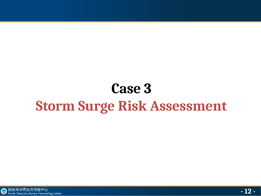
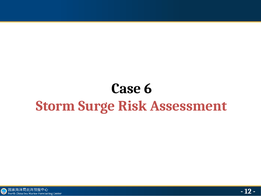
3: 3 -> 6 (148, 88)
